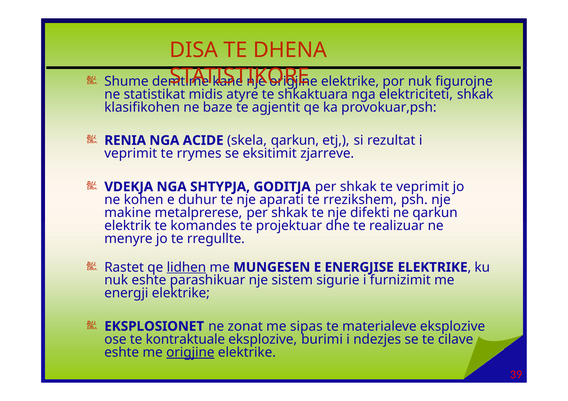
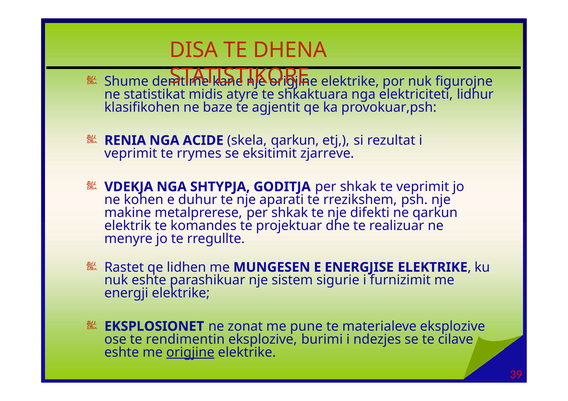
elektriciteti shkak: shkak -> lidhur (475, 95)
lidhen underline: present -> none (186, 268)
sipas: sipas -> pune (306, 327)
kontraktuale: kontraktuale -> rendimentin (185, 340)
